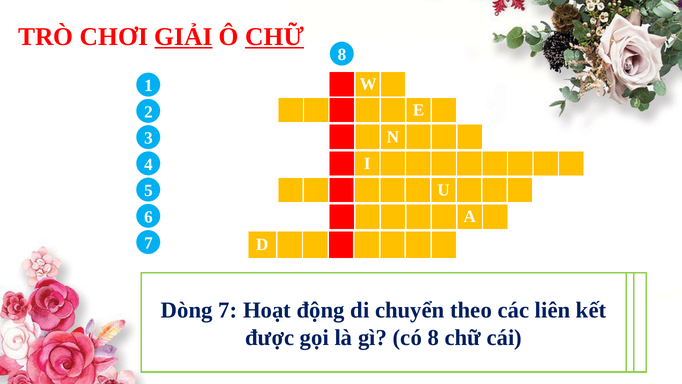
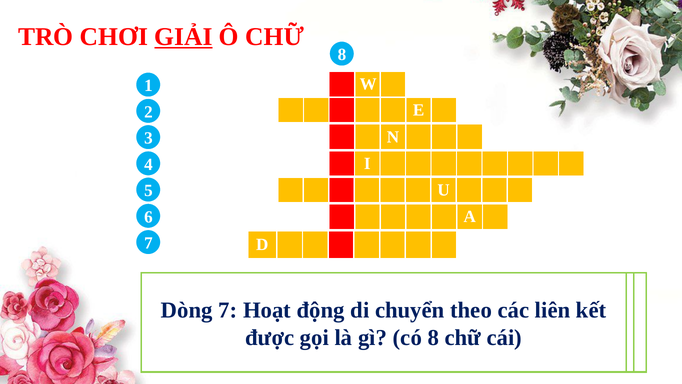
CHỮ underline: present -> none (275, 37)
